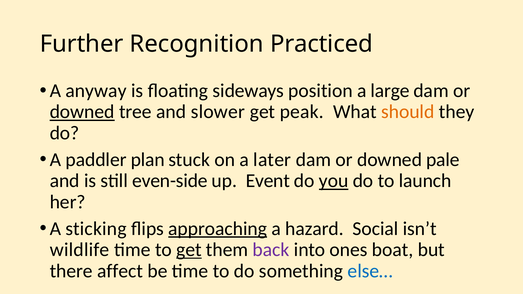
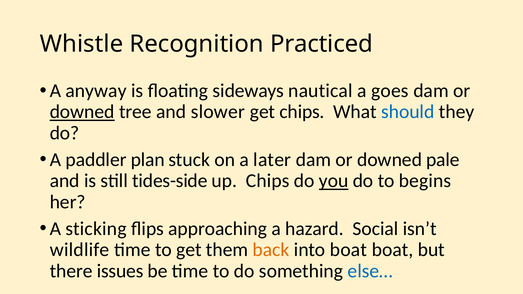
Further: Further -> Whistle (82, 44)
position: position -> nautical (320, 91)
large: large -> goes (390, 91)
get peak: peak -> chips (302, 112)
should colour: orange -> blue (408, 112)
even-side: even-side -> tides-side (170, 181)
up Event: Event -> Chips (268, 181)
launch: launch -> begins (425, 181)
approaching underline: present -> none (218, 229)
get underline: present -> none (189, 250)
back colour: purple -> orange (271, 250)
into ones: ones -> boat (349, 250)
affect: affect -> issues (120, 271)
